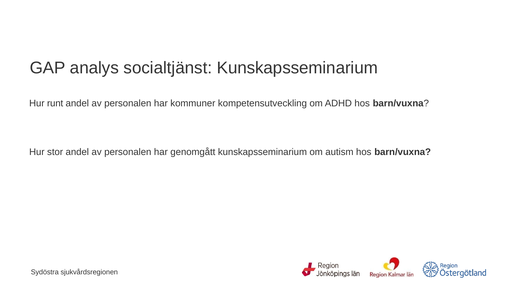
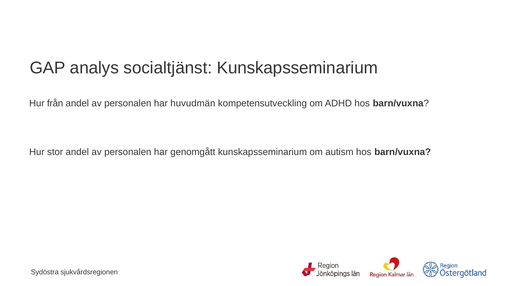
runt: runt -> från (55, 103)
kommuner: kommuner -> huvudmän (193, 103)
